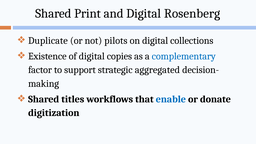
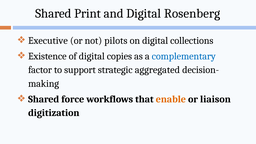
Duplicate: Duplicate -> Executive (48, 41)
titles: titles -> force (73, 99)
enable colour: blue -> orange (171, 99)
donate: donate -> liaison (215, 99)
